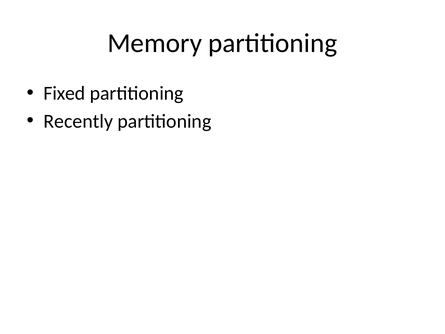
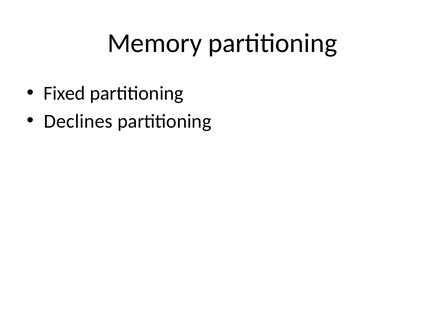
Recently: Recently -> Declines (78, 121)
